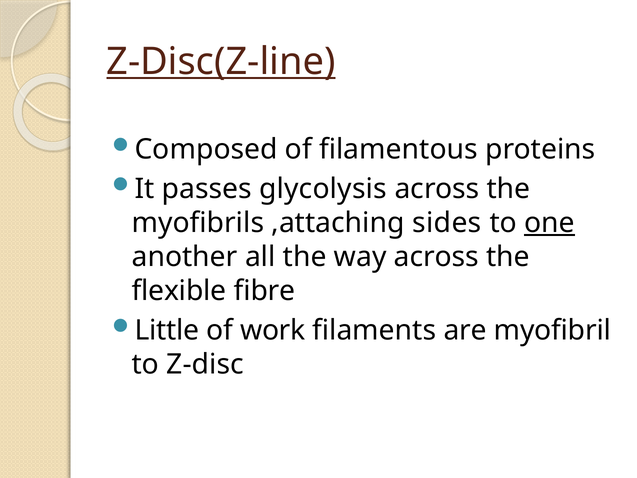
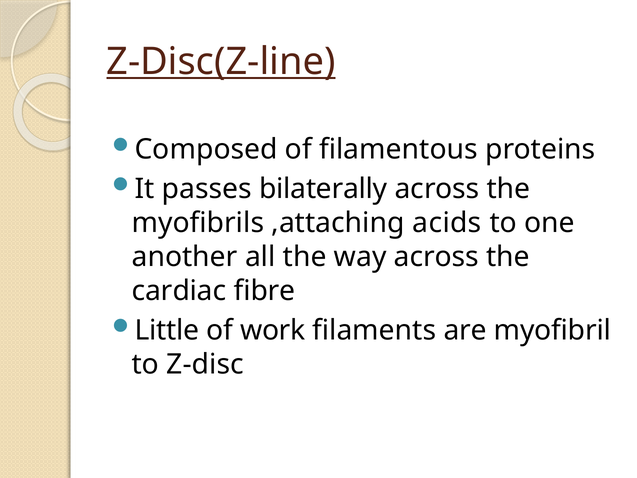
glycolysis: glycolysis -> bilaterally (323, 189)
sides: sides -> acids (447, 223)
one underline: present -> none (550, 223)
flexible: flexible -> cardiac (179, 291)
